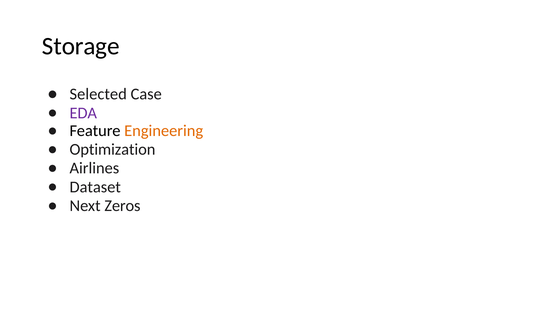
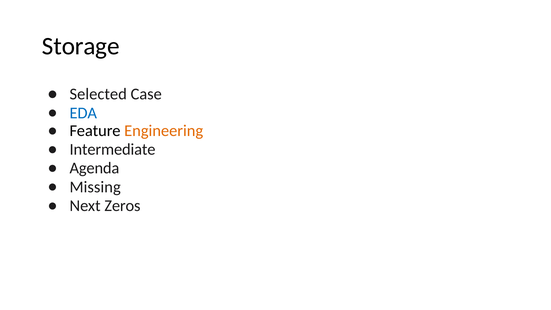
EDA colour: purple -> blue (83, 113)
Optimization: Optimization -> Intermediate (113, 149)
Airlines: Airlines -> Agenda (94, 168)
Dataset: Dataset -> Missing (95, 187)
